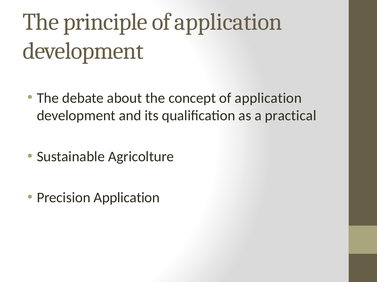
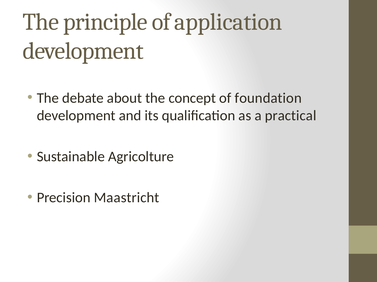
concept of application: application -> foundation (268, 98)
Precision Application: Application -> Maastricht (127, 198)
